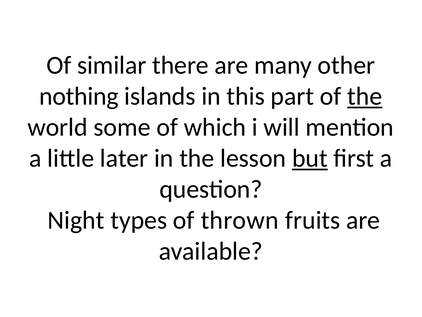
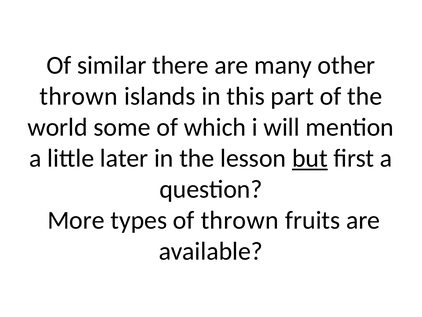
nothing: nothing -> thrown (79, 96)
the underline: present -> none (365, 96)
Night: Night -> More (76, 220)
